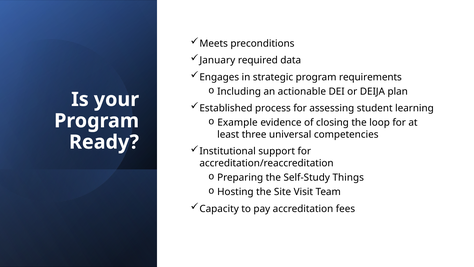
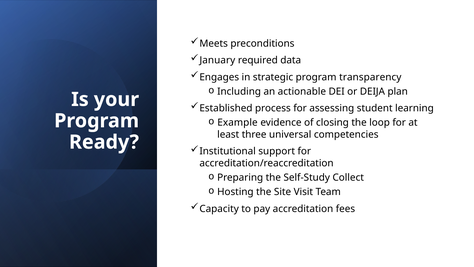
requirements: requirements -> transparency (370, 77)
Things: Things -> Collect (348, 177)
